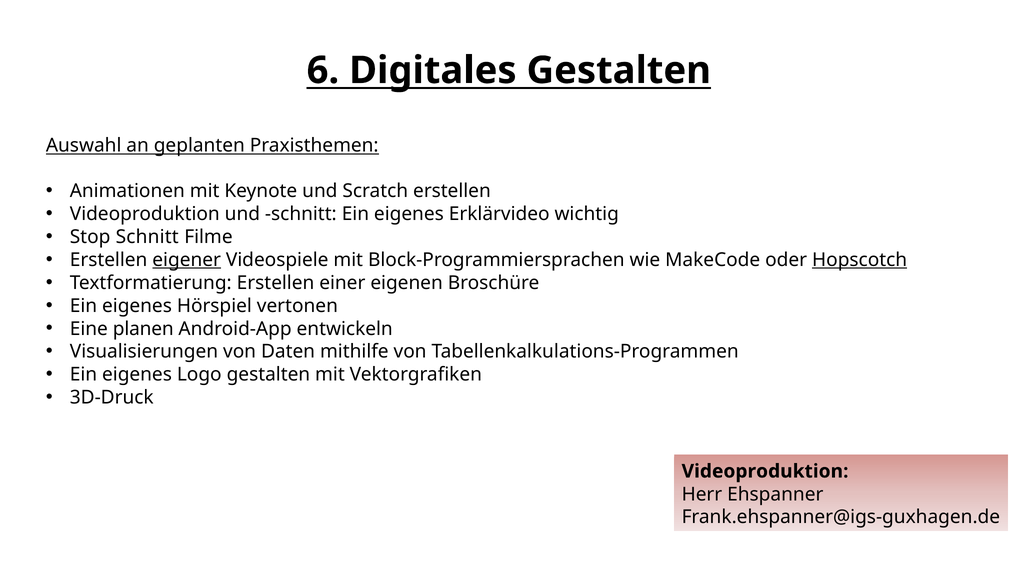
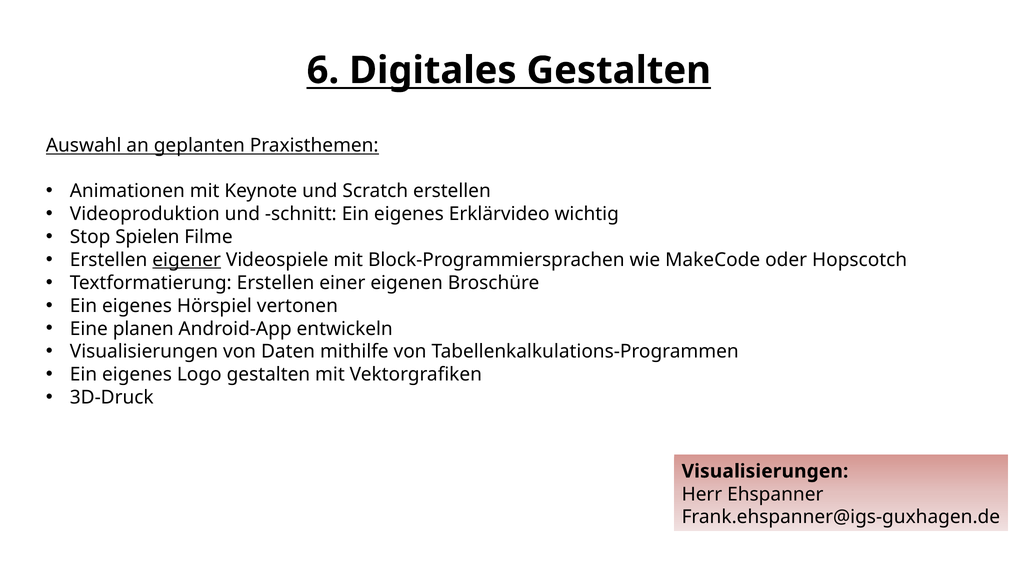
Stop Schnitt: Schnitt -> Spielen (147, 237)
Hopscotch underline: present -> none (860, 260)
Videoproduktion: Videoproduktion -> Visualisierungen (765, 471)
